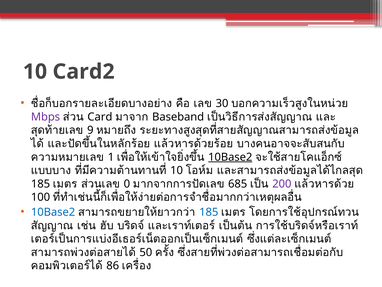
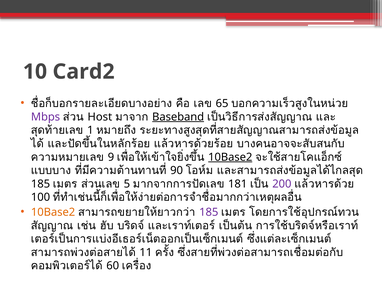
30: 30 -> 65 (222, 103)
Card: Card -> Host (100, 117)
Baseband underline: none -> present (178, 117)
9: 9 -> 1 (90, 130)
1: 1 -> 9 (111, 157)
10: 10 -> 90 (177, 170)
0: 0 -> 5 (127, 184)
685: 685 -> 181 (238, 184)
10Base2 colour: blue -> orange (53, 212)
185 colour: blue -> purple (209, 212)
50: 50 -> 11 (146, 252)
86: 86 -> 60 (113, 265)
